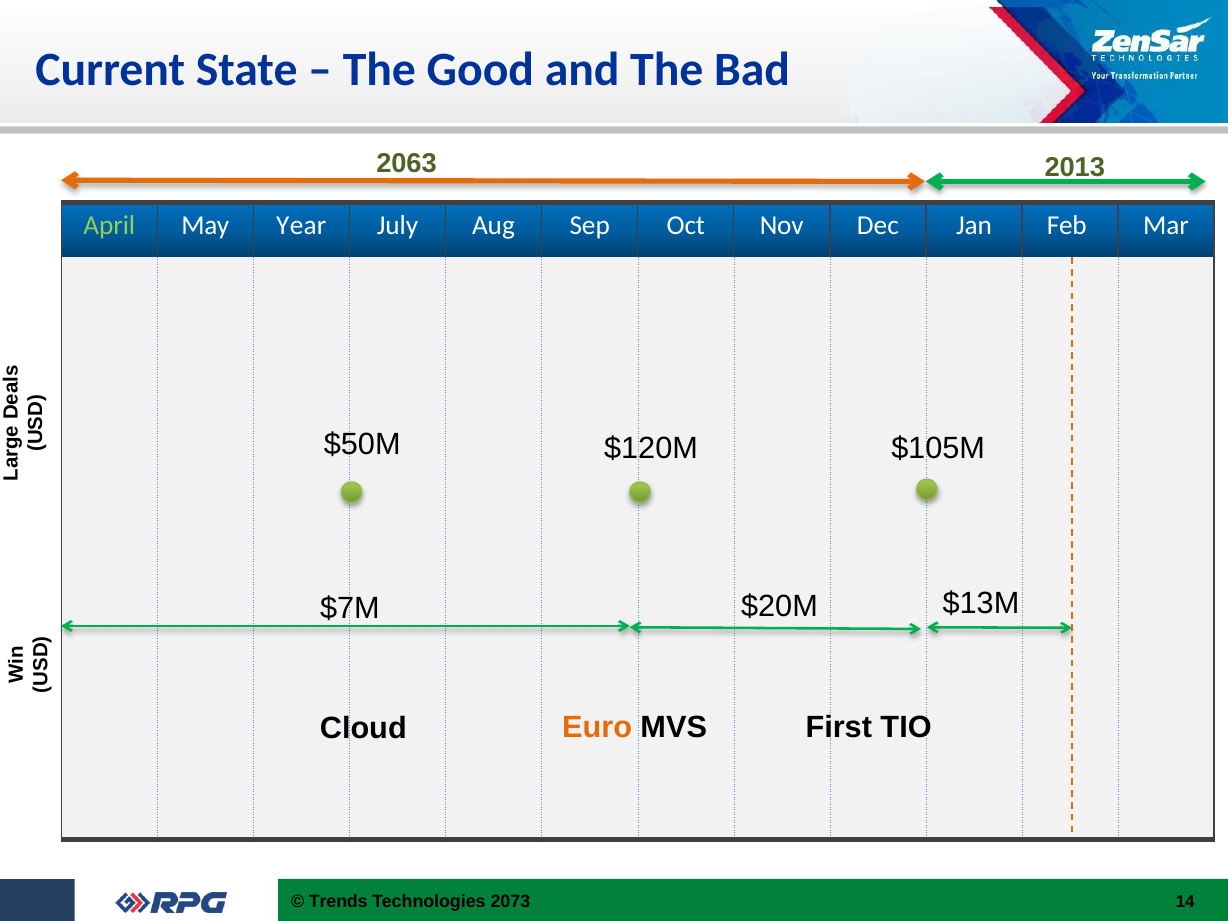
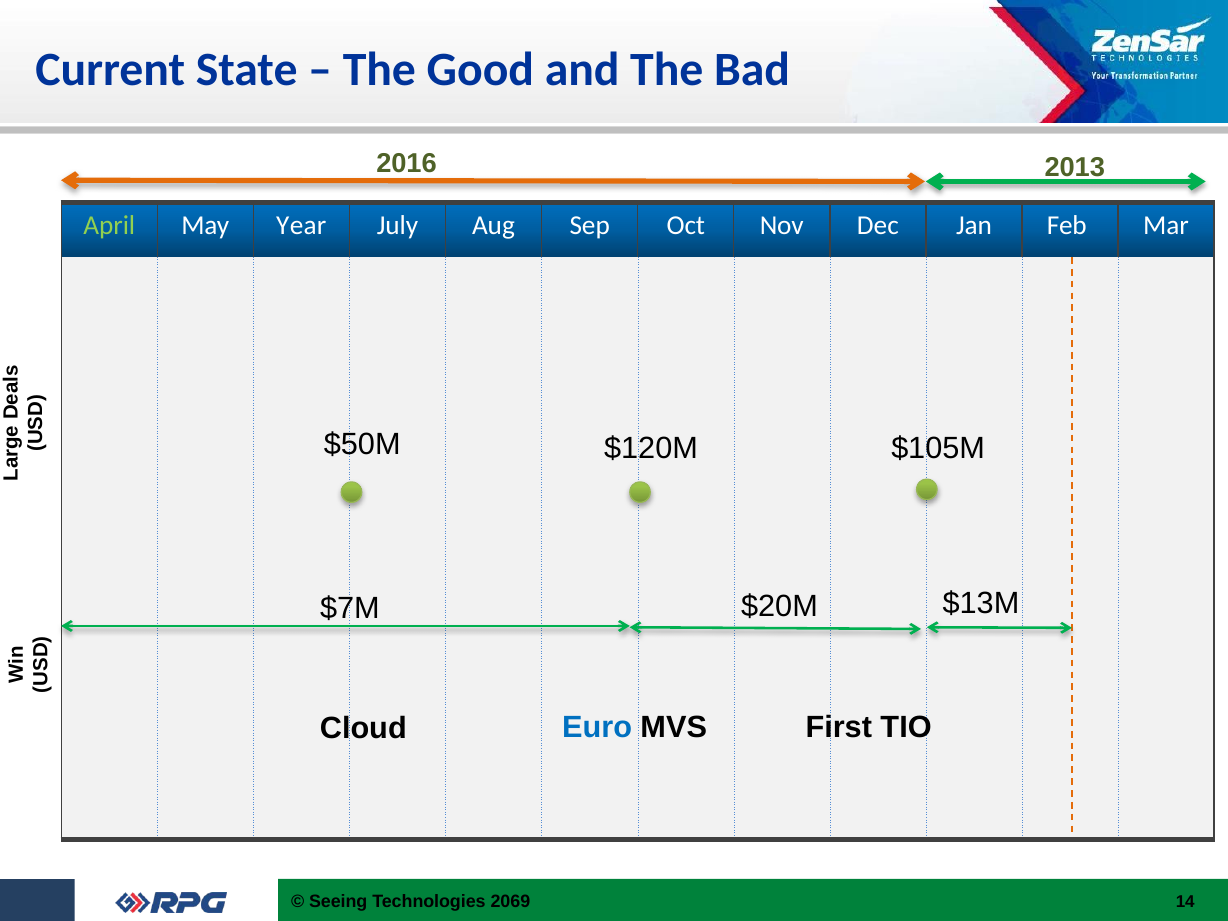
2063: 2063 -> 2016 (406, 163)
Euro colour: orange -> blue (597, 728)
Trends: Trends -> Seeing (338, 902)
2073: 2073 -> 2069 (510, 902)
